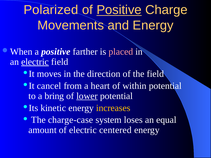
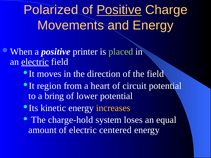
farther: farther -> printer (85, 52)
placed colour: pink -> light green (121, 52)
cancel: cancel -> region (49, 86)
within: within -> circuit (135, 86)
lower underline: present -> none (87, 96)
charge-case: charge-case -> charge-hold (71, 120)
